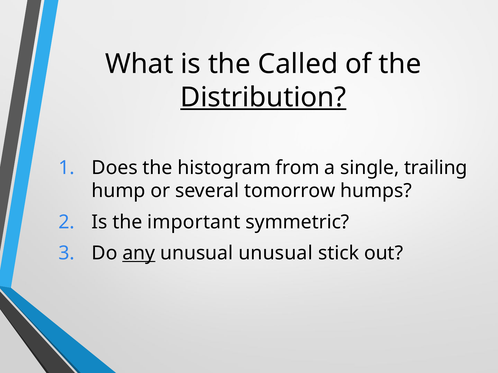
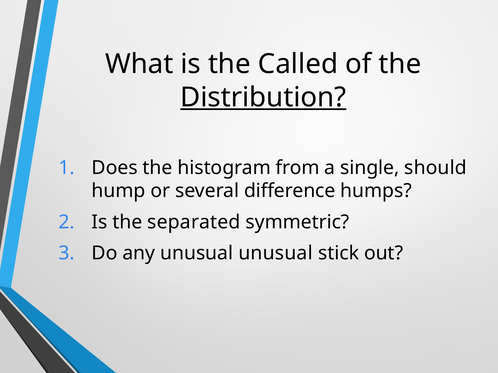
trailing: trailing -> should (436, 168)
tomorrow: tomorrow -> difference (290, 191)
important: important -> separated (194, 222)
any underline: present -> none (139, 254)
